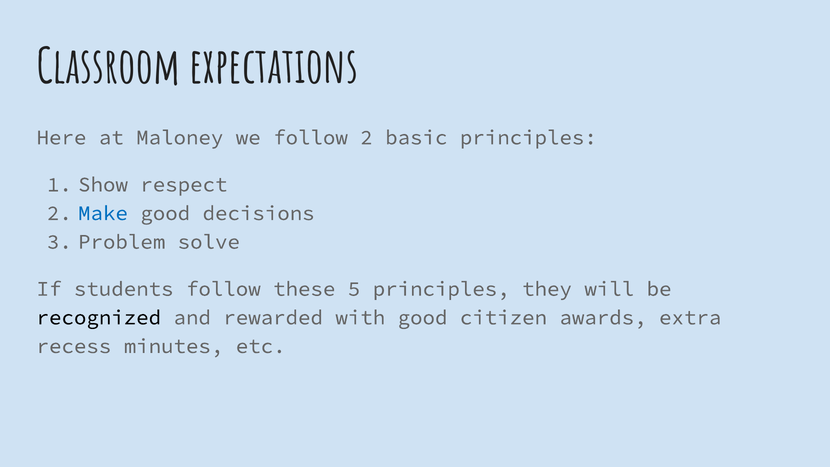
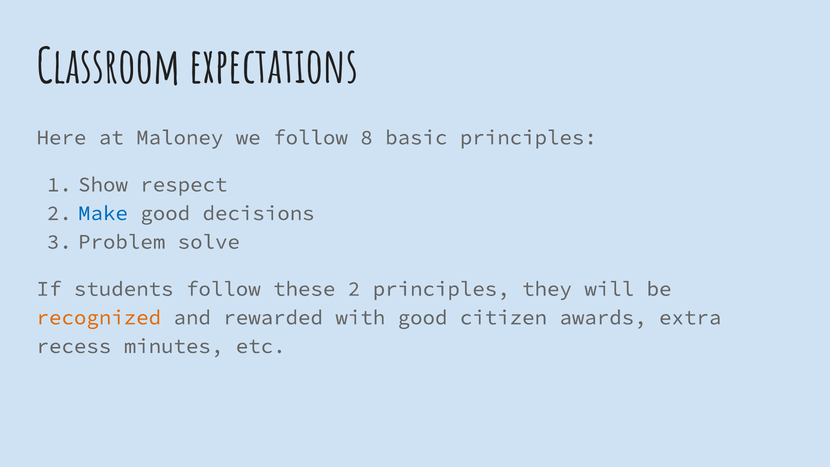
follow 2: 2 -> 8 (367, 137)
these 5: 5 -> 2 (354, 289)
recognized colour: black -> orange (99, 317)
